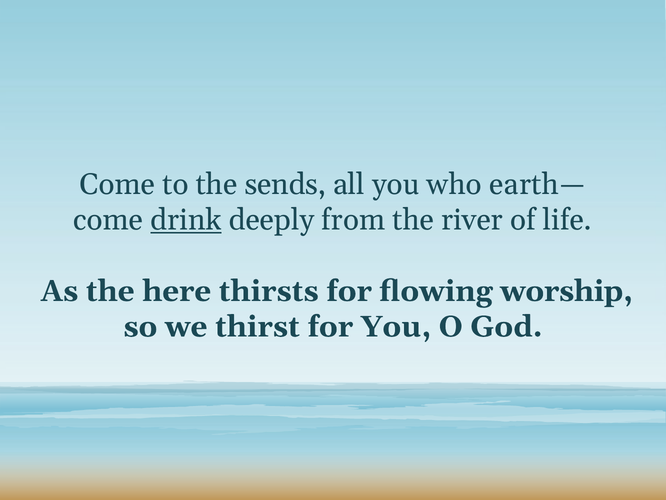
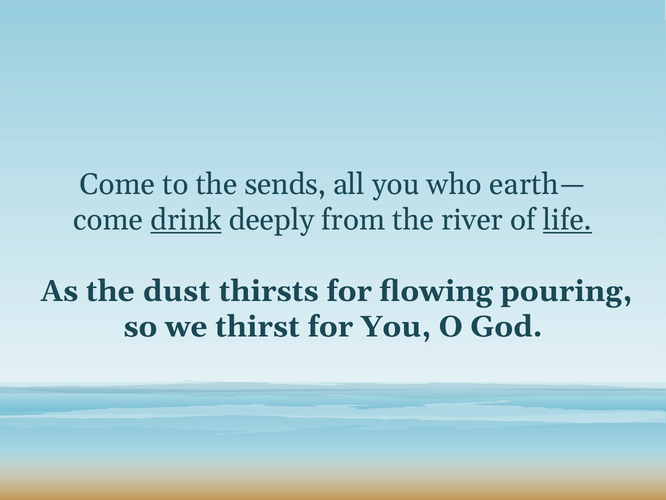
life underline: none -> present (567, 220)
here: here -> dust (177, 291)
worship: worship -> pouring (566, 291)
